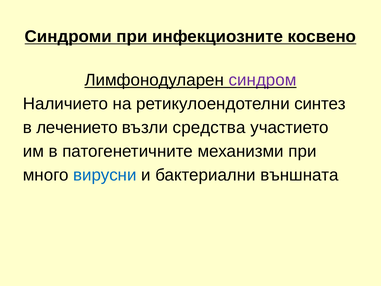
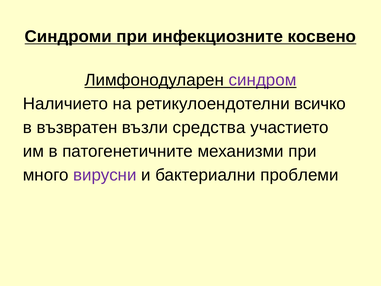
синтез: синтез -> всичко (320, 104)
лечението: лечението -> възвратен (77, 127)
вирусни colour: blue -> purple (105, 175)
външната: външната -> проблеми (299, 175)
